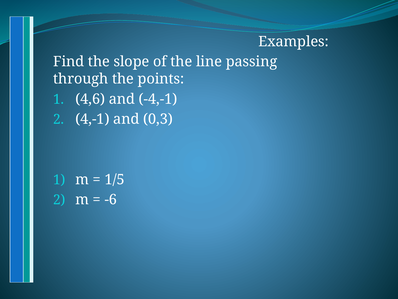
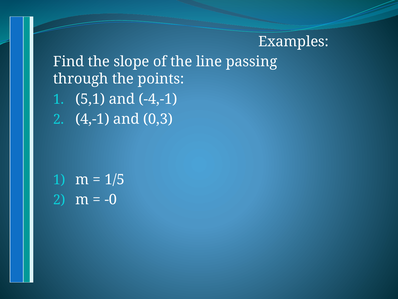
4,6: 4,6 -> 5,1 (90, 99)
-6: -6 -> -0 (111, 199)
